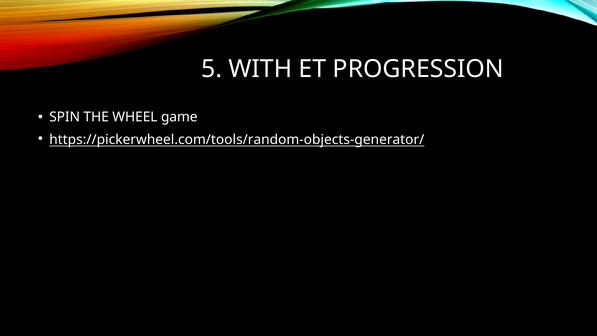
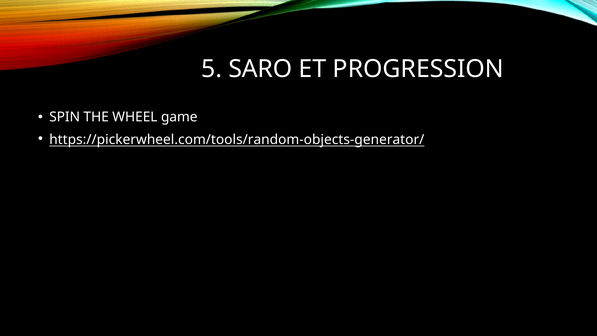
WITH: WITH -> SARO (260, 69)
